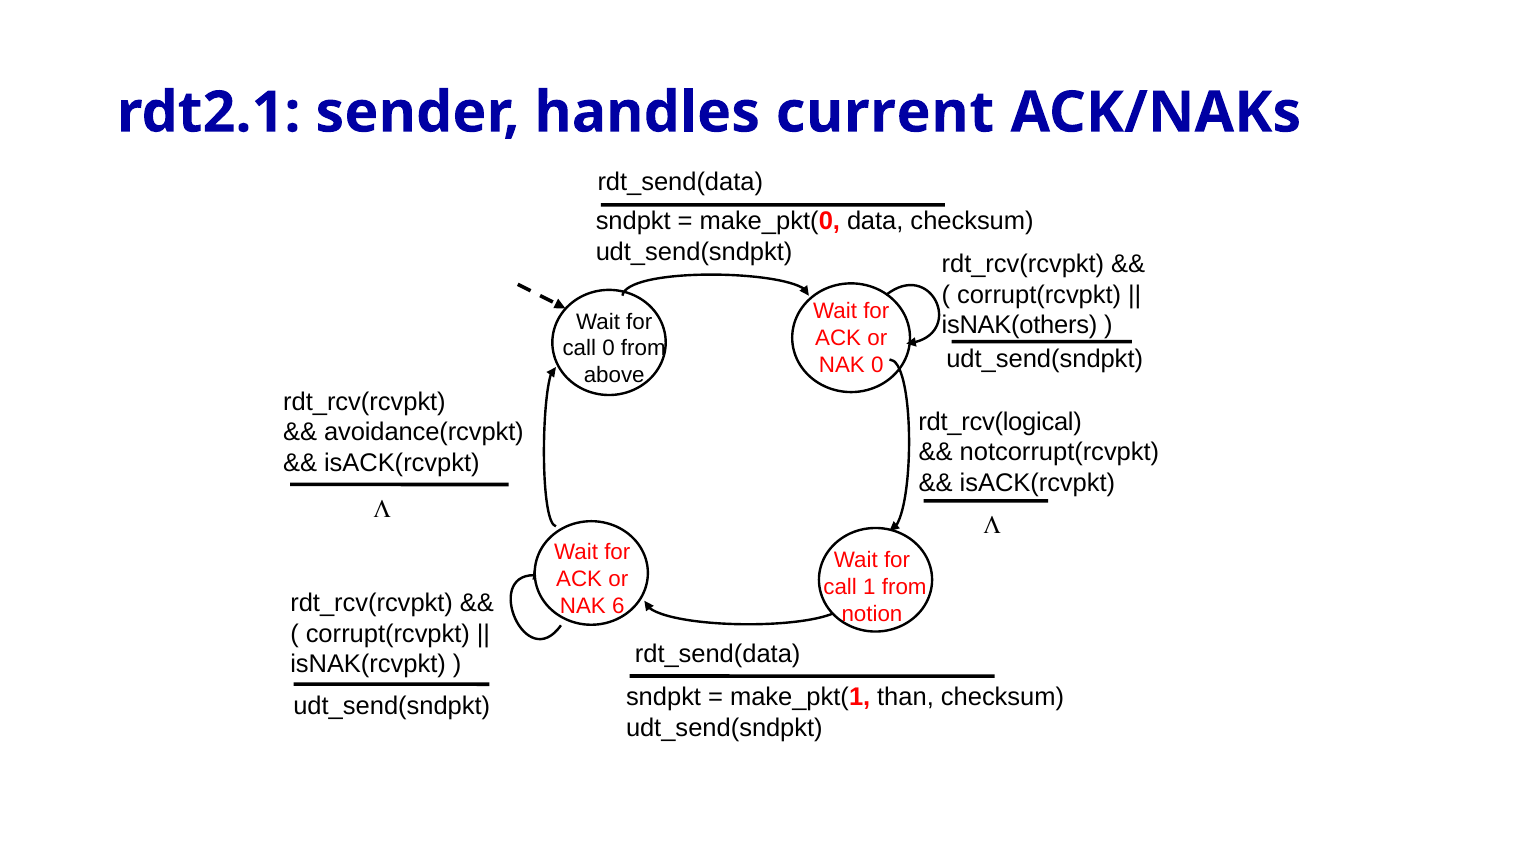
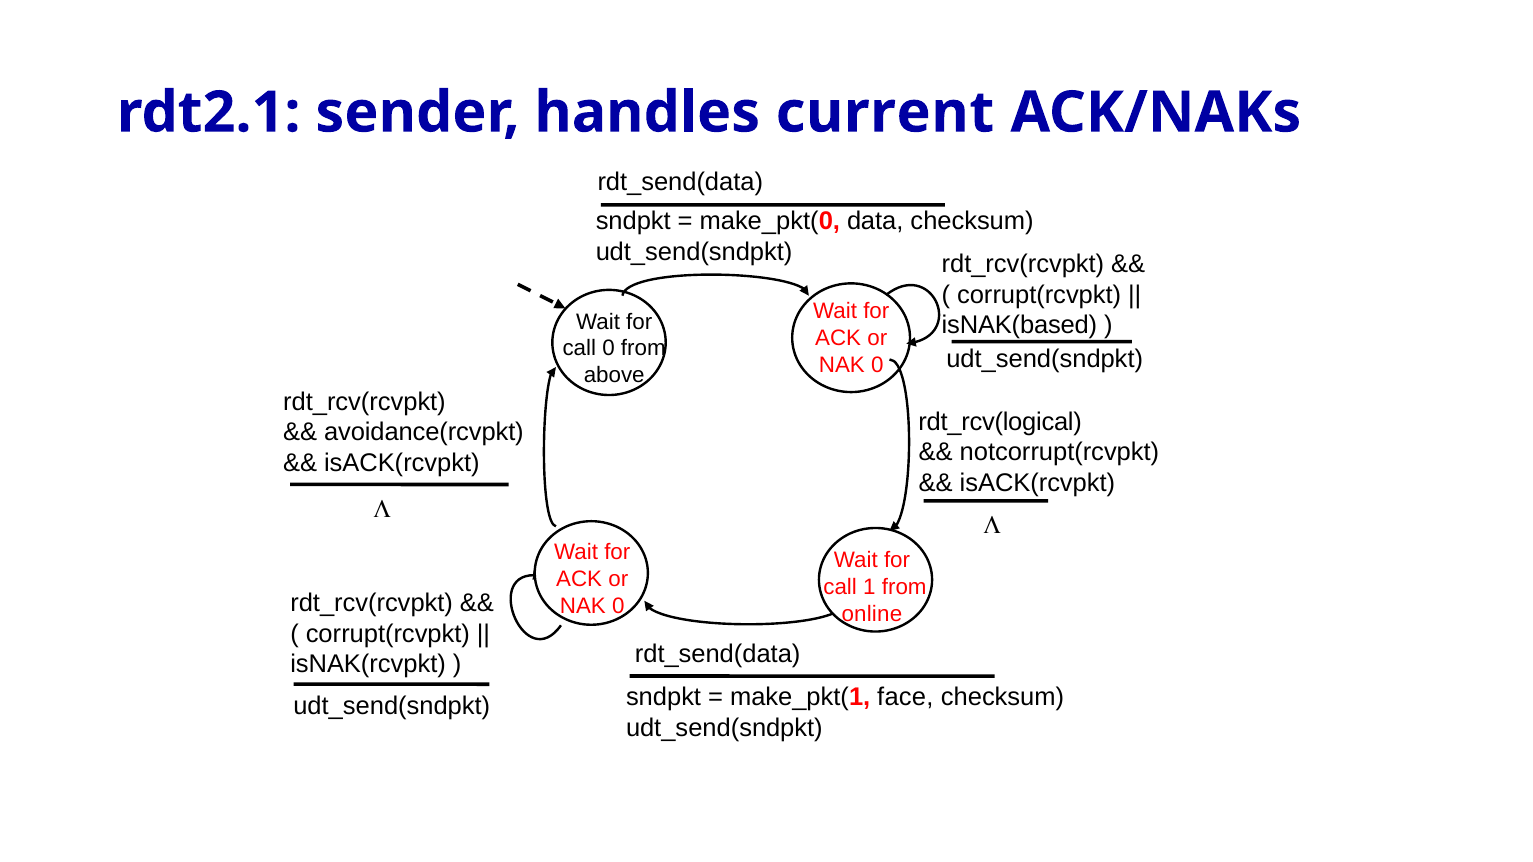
isNAK(others: isNAK(others -> isNAK(based (1019, 326)
6: 6 -> 0 (618, 606)
notion: notion -> online (872, 614)
than: than -> face (905, 697)
